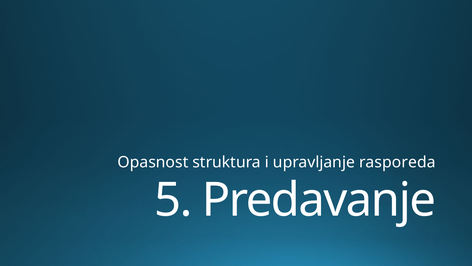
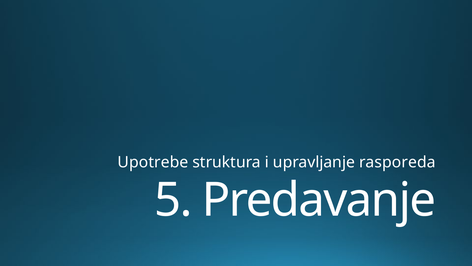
Opasnost: Opasnost -> Upotrebe (153, 162)
